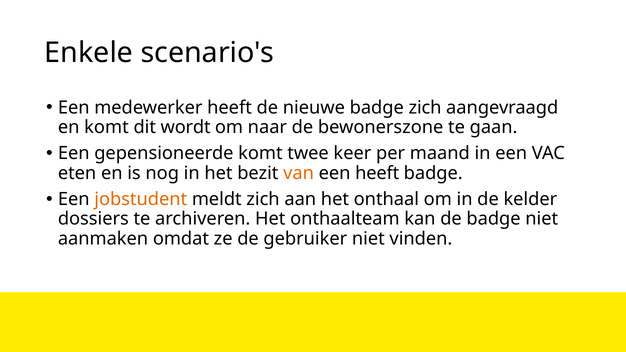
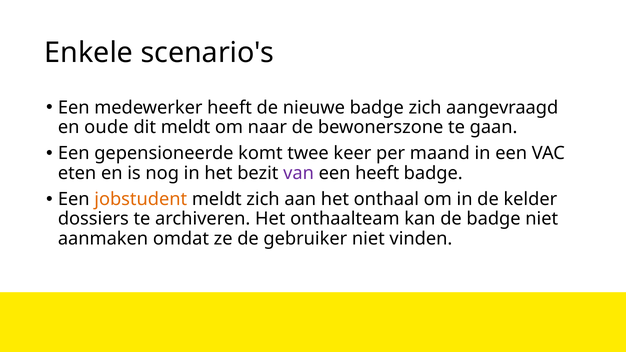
en komt: komt -> oude (106, 127)
dit wordt: wordt -> meldt (186, 127)
van colour: orange -> purple (299, 173)
